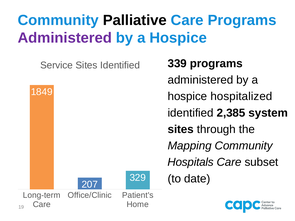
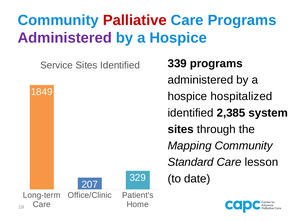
Palliative colour: black -> red (135, 20)
Hospitals: Hospitals -> Standard (191, 162)
subset: subset -> lesson (261, 162)
